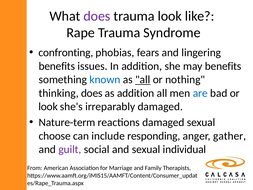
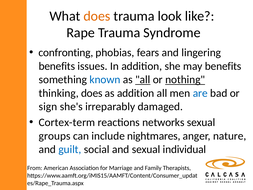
does colour: purple -> orange (97, 16)
nothing underline: none -> present (185, 80)
look: look -> sign (48, 107)
Nature-term: Nature-term -> Cortex-term (67, 122)
reactions damaged: damaged -> networks (163, 122)
choose: choose -> groups (55, 136)
responding: responding -> nightmares (154, 136)
gather: gather -> nature (230, 136)
guilt colour: purple -> blue (70, 149)
